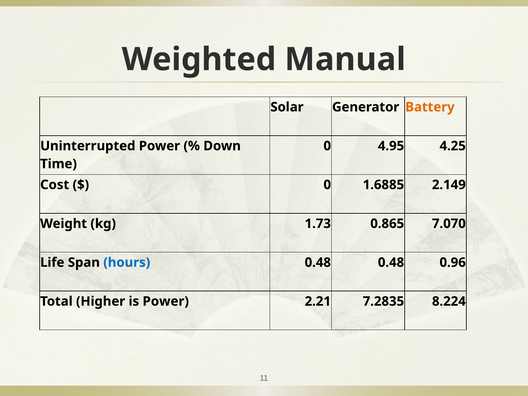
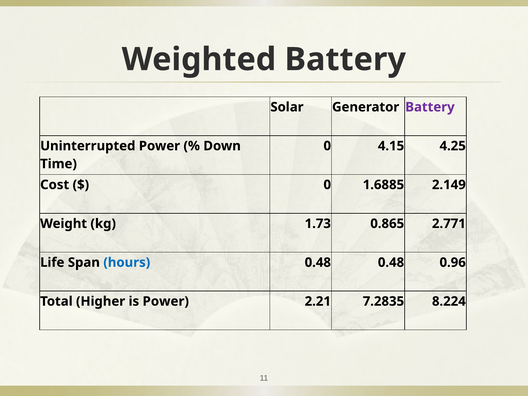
Weighted Manual: Manual -> Battery (345, 59)
Battery colour: orange -> purple (430, 107)
4.95: 4.95 -> 4.15 (391, 146)
7.070: 7.070 -> 2.771 (449, 224)
